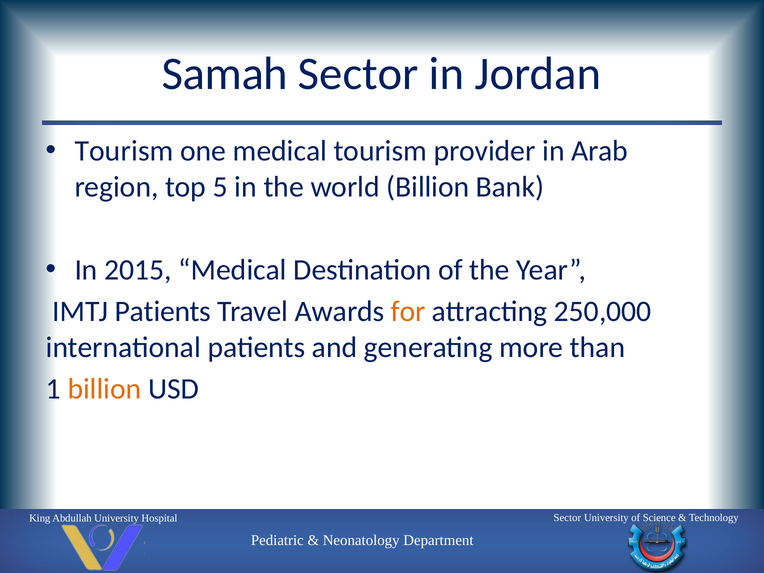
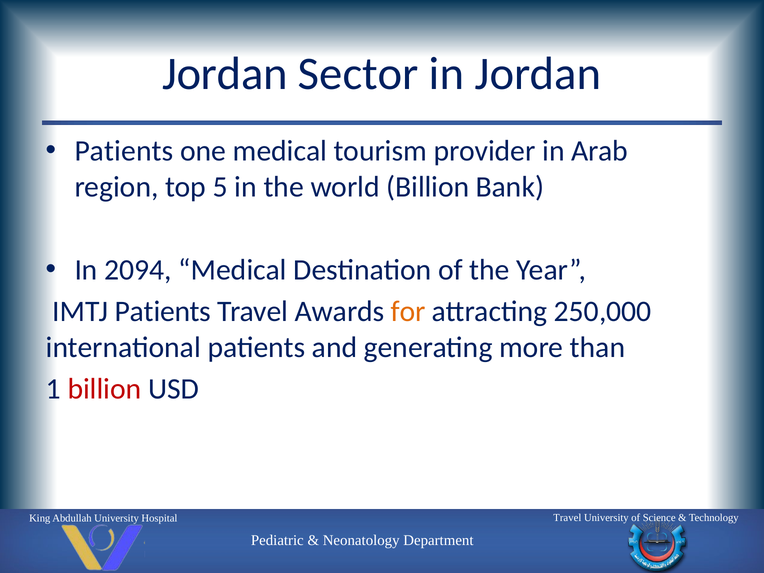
Samah: Samah -> Jordan (225, 74)
Tourism: Tourism -> Patients (124, 151)
2015: 2015 -> 2094 (138, 270)
billion colour: orange -> red (104, 389)
Sector: Sector -> Travel (567, 518)
